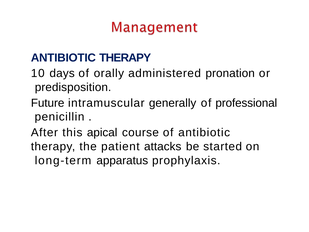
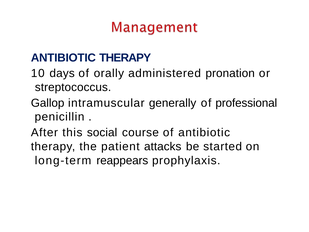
predisposition: predisposition -> streptococcus (73, 87)
Future: Future -> Gallop (48, 103)
apical: apical -> social (102, 132)
apparatus: apparatus -> reappears (122, 160)
